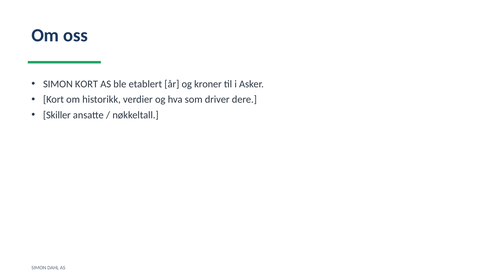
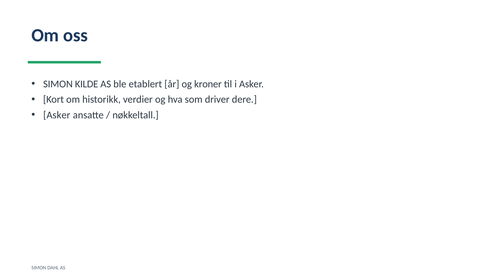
SIMON KORT: KORT -> KILDE (87, 84)
Skiller: Skiller -> Asker (57, 115)
